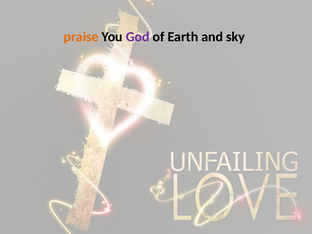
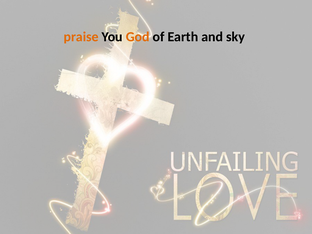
God colour: purple -> orange (138, 37)
